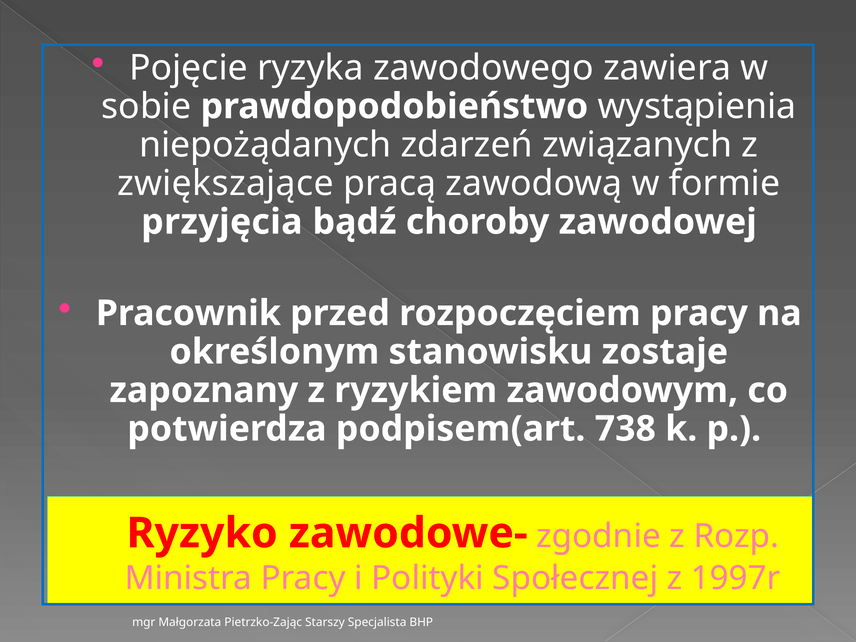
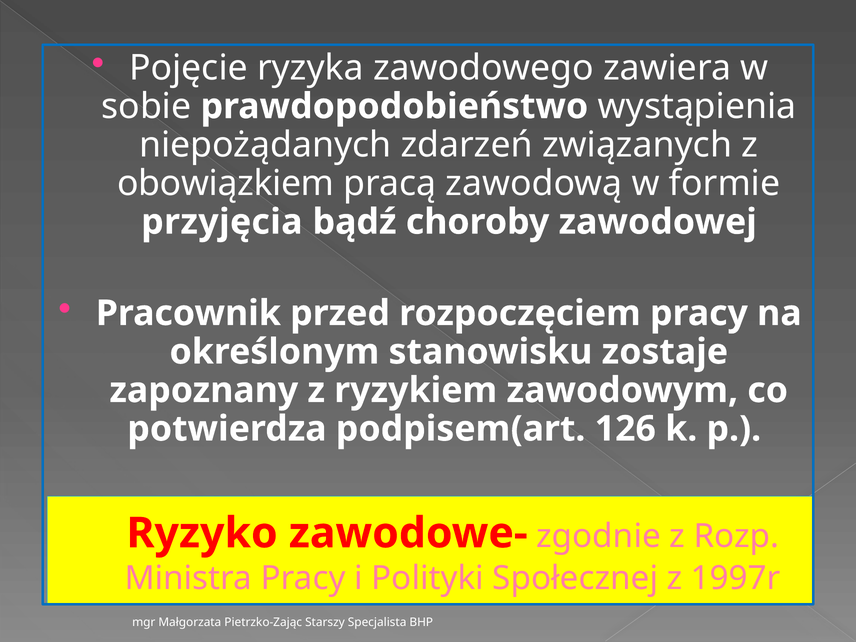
zwiększające: zwiększające -> obowiązkiem (226, 183)
738: 738 -> 126 (625, 429)
